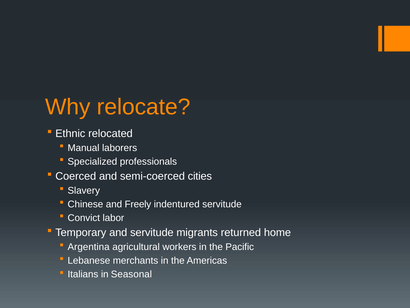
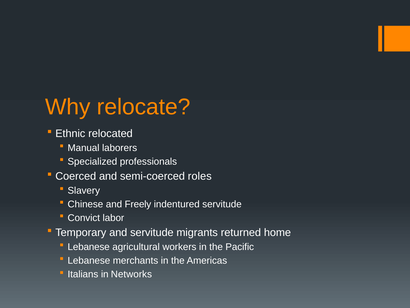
cities: cities -> roles (200, 176)
Argentina: Argentina -> Lebanese (89, 247)
Seasonal: Seasonal -> Networks (131, 274)
